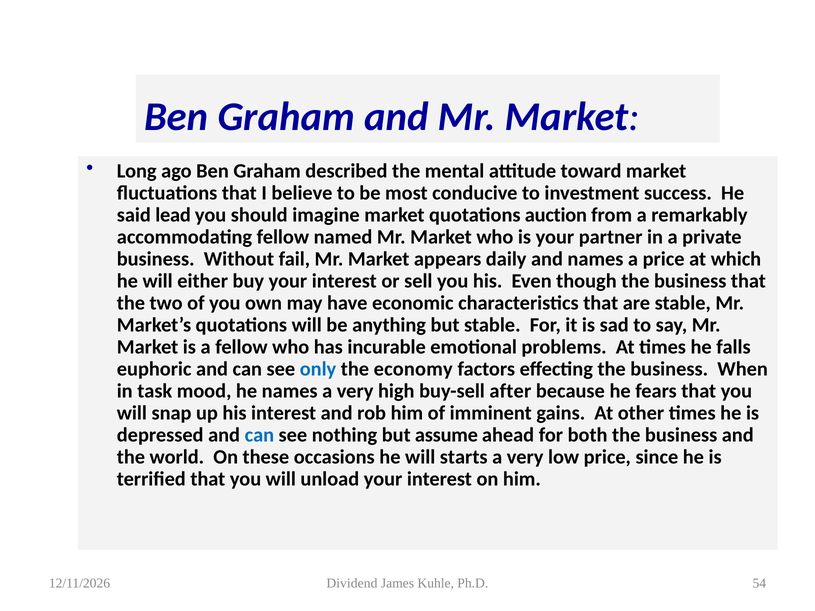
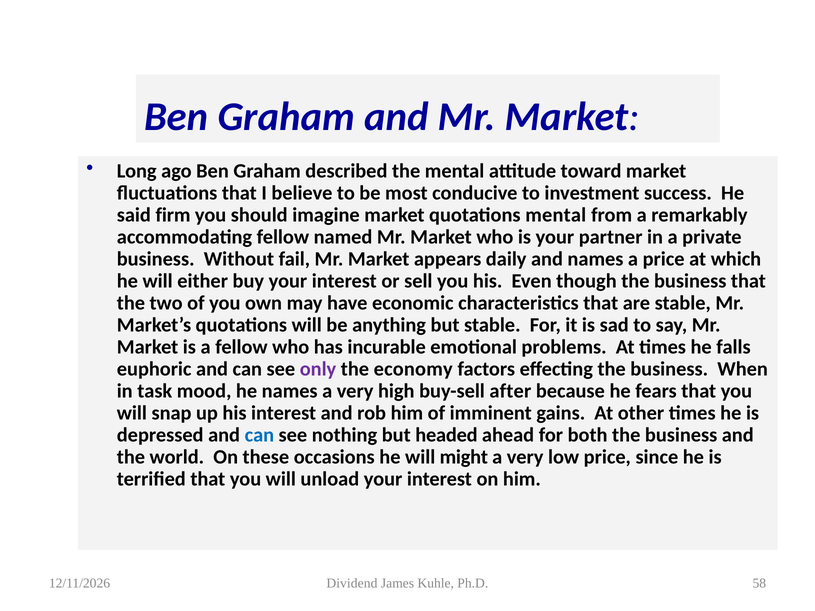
lead: lead -> firm (173, 215)
quotations auction: auction -> mental (556, 215)
only colour: blue -> purple (318, 369)
assume: assume -> headed (446, 435)
starts: starts -> might (464, 457)
54: 54 -> 58 (759, 584)
